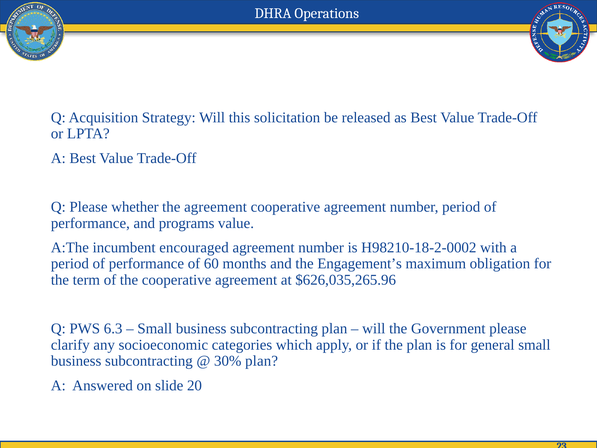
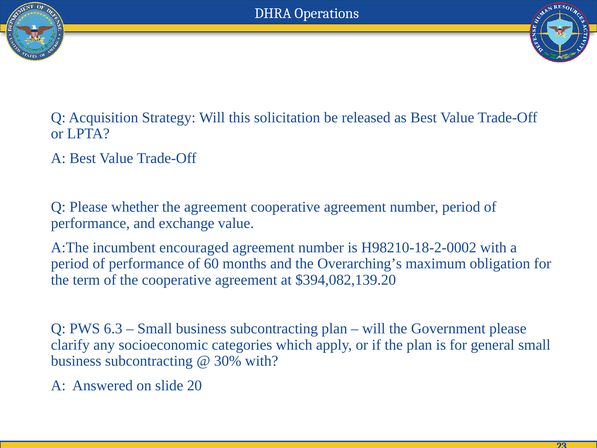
programs: programs -> exchange (187, 223)
Engagement’s: Engagement’s -> Overarching’s (360, 264)
$626,035,265.96: $626,035,265.96 -> $394,082,139.20 (346, 280)
30% plan: plan -> with (262, 361)
